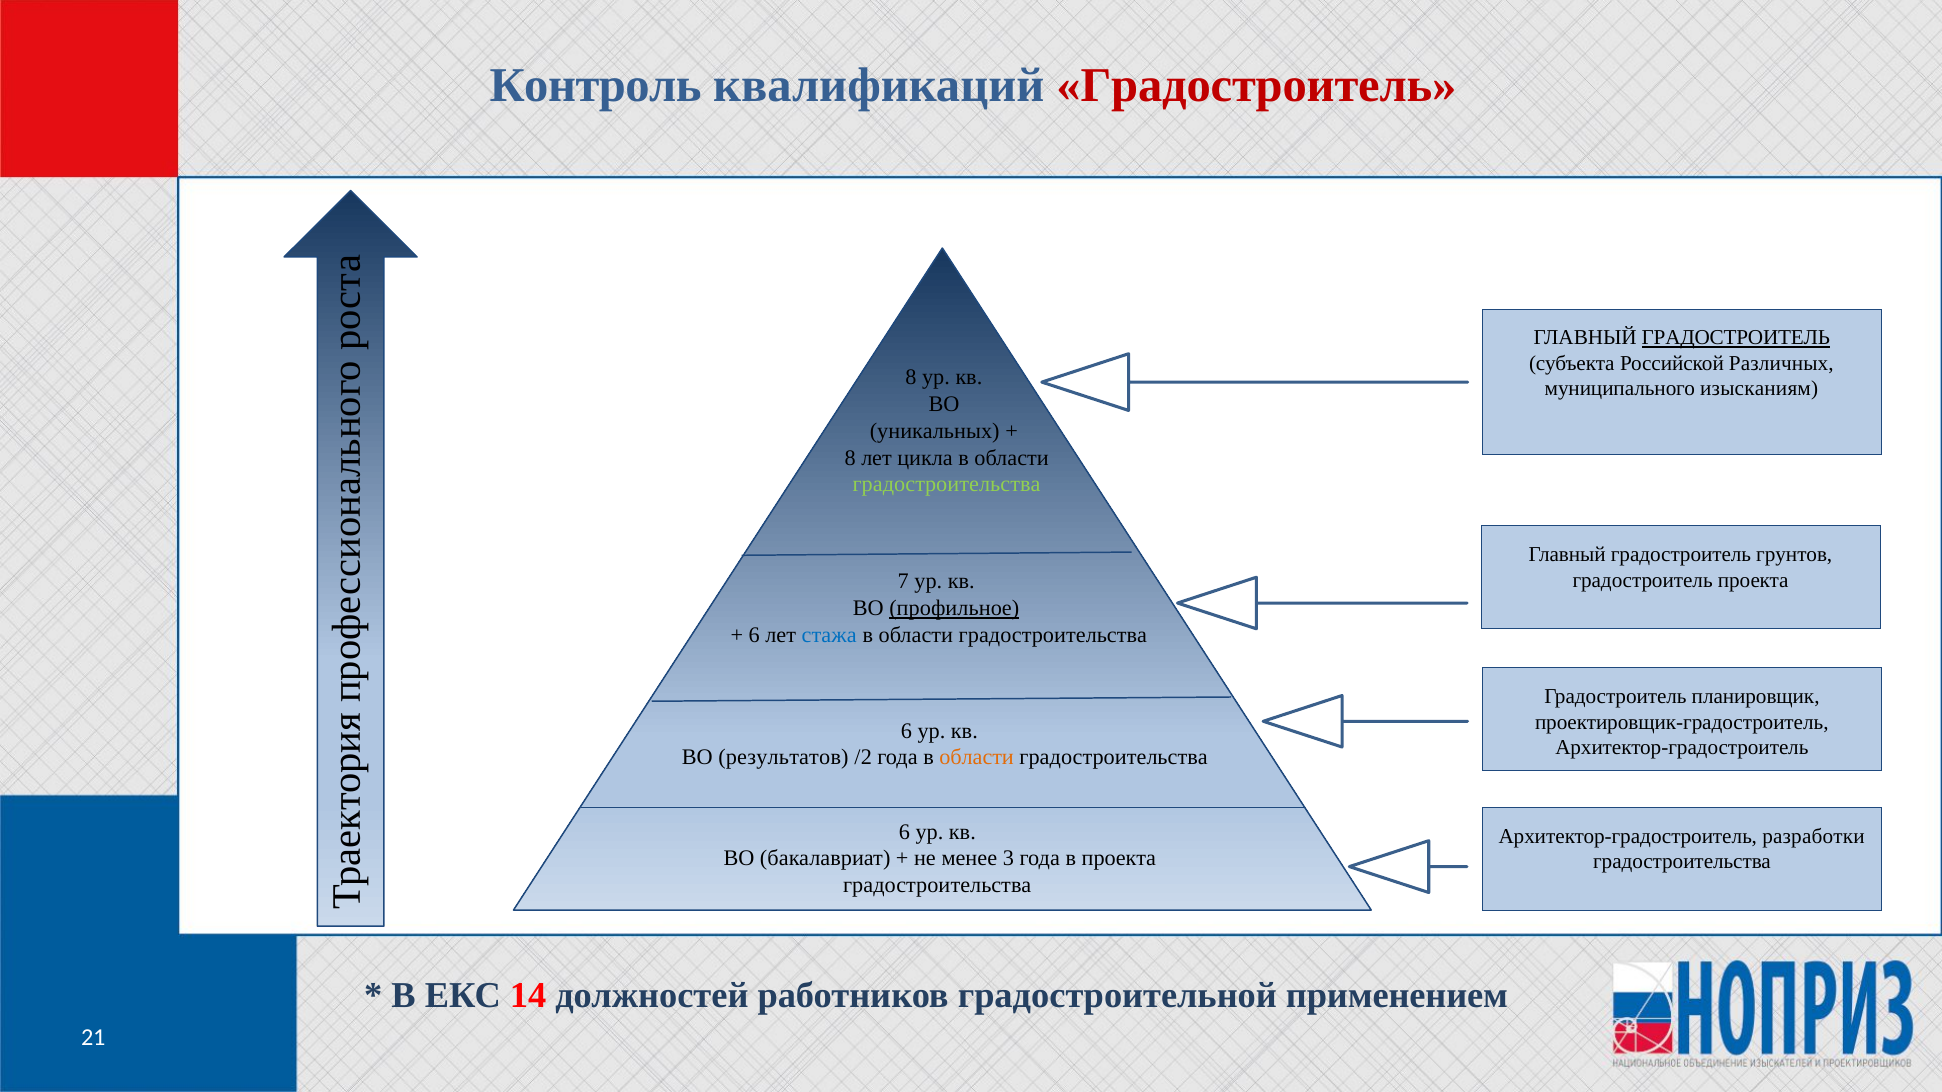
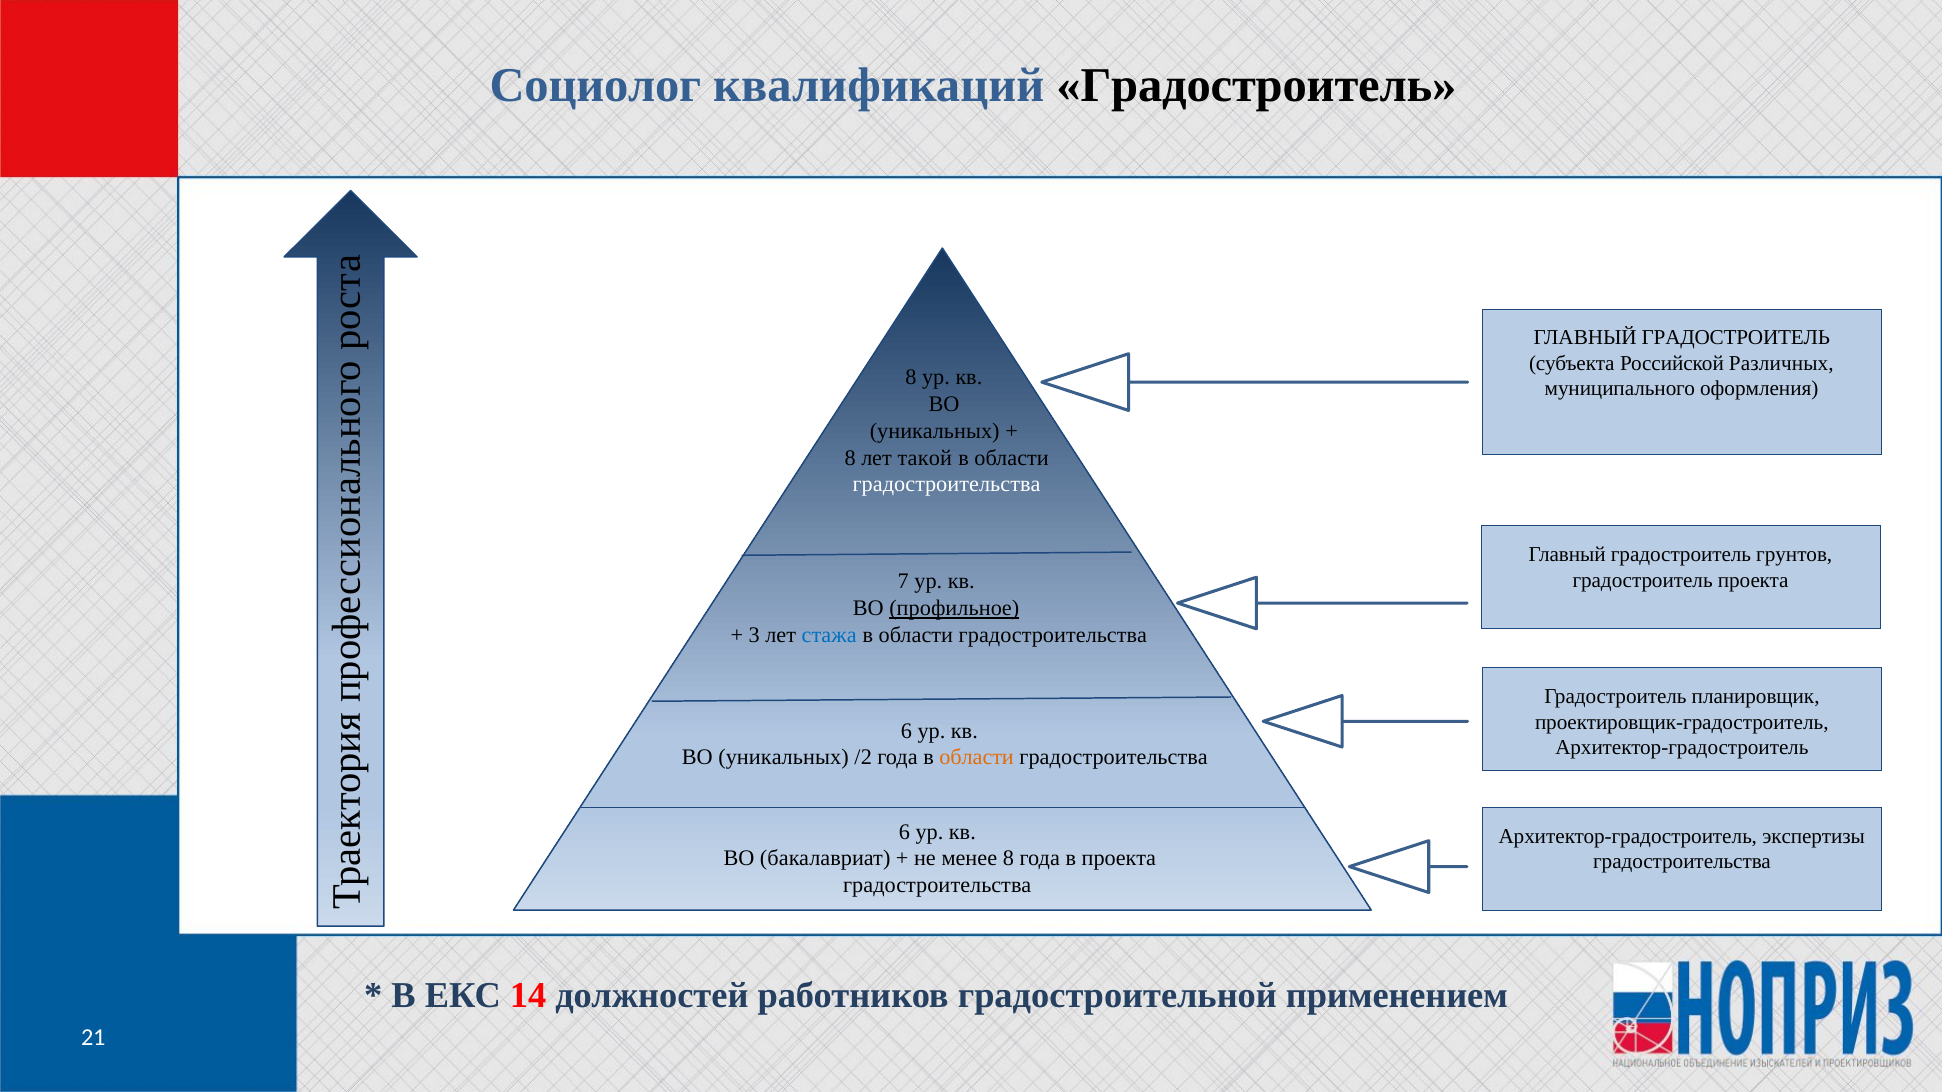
Контроль: Контроль -> Социолог (595, 85)
Градостроитель colour: red -> black (1256, 85)
ГРАДОСТРОИТЕЛЬ underline: present -> none (1736, 338)
изысканиям: изысканиям -> оформления (1759, 389)
цикла: цикла -> такой (925, 458)
градостроительства colour: light green -> white (947, 485)
6: 6 -> 3 (754, 635)
результатов: результатов -> уникальных (784, 758)
разработки: разработки -> экспертизы (1814, 837)
менее 3: 3 -> 8 (1008, 859)
